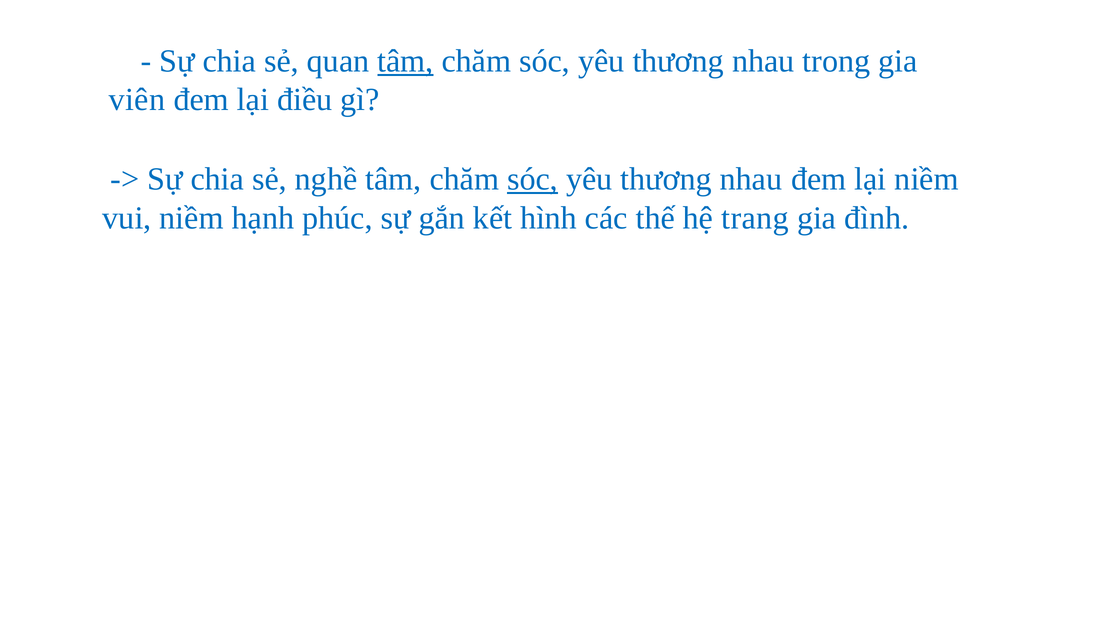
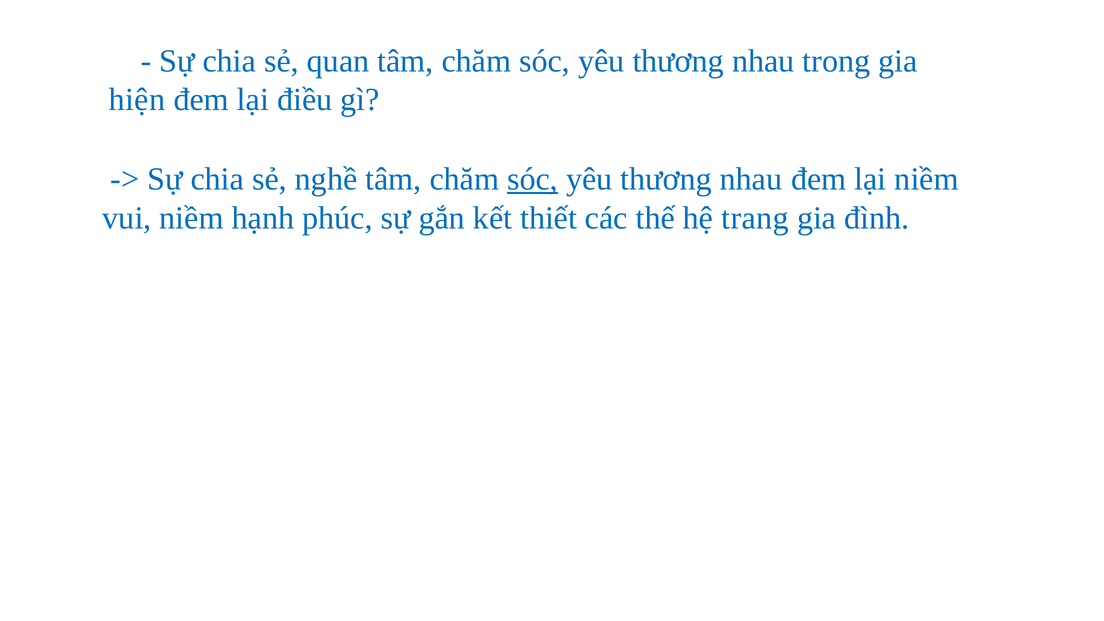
tâm underline: present -> none (405, 61)
viên: viên -> hiện (137, 100)
hình: hình -> thiết (549, 218)
